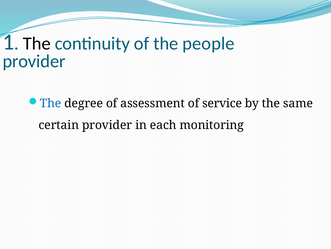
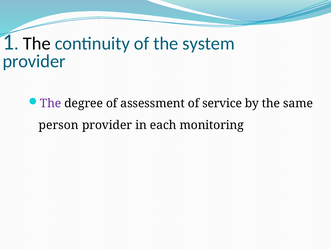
people: people -> system (209, 44)
The colour: blue -> purple (51, 103)
certain: certain -> person (59, 125)
